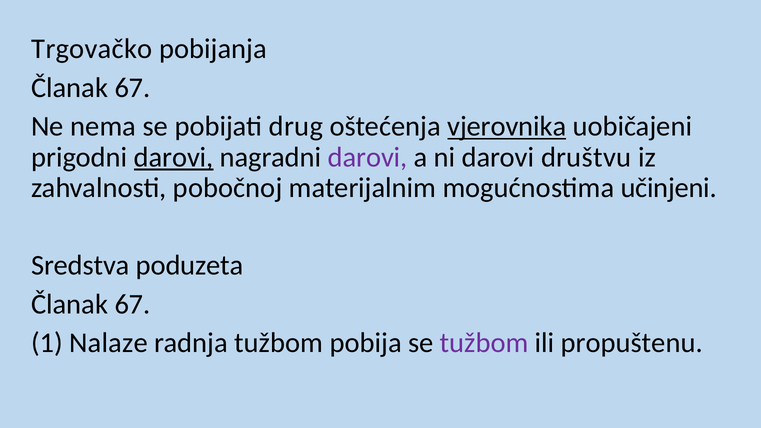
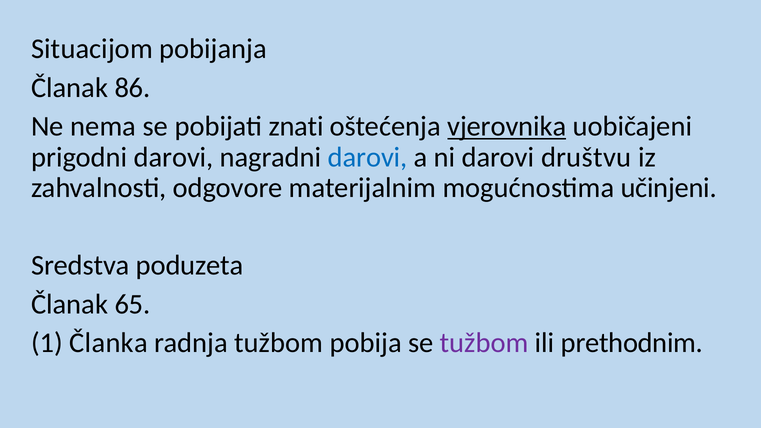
Trgovačko: Trgovačko -> Situacijom (92, 49)
67: 67 -> 86 (133, 88)
drug: drug -> znati (296, 126)
darovi underline: present -> none (174, 157)
darovi colour: purple -> blue (368, 157)
pobočnoj: pobočnoj -> odgovore (228, 188)
67: 67 -> 65 (133, 304)
Nalaze: Nalaze -> Članka (109, 343)
propuštenu: propuštenu -> prethodnim (632, 343)
